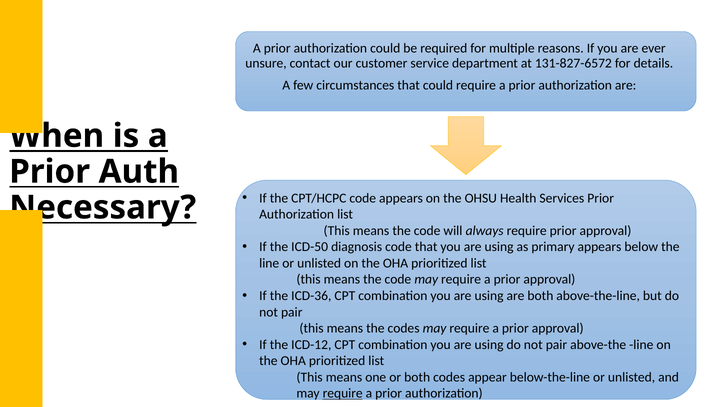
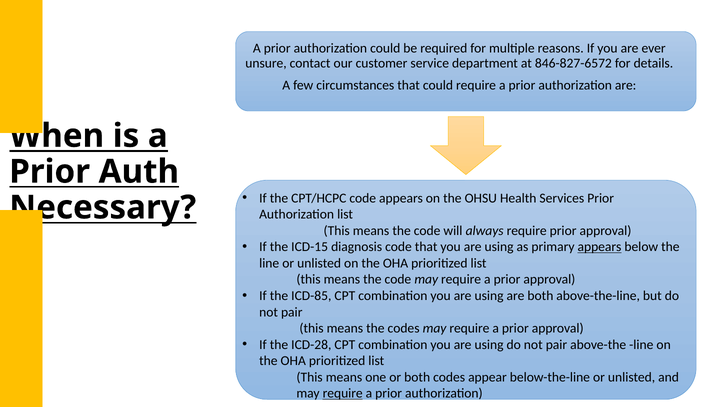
131-827-6572: 131-827-6572 -> 846-827-6572 (573, 63)
ICD-50: ICD-50 -> ICD-15 (310, 247)
appears underline: none -> present (599, 247)
ICD-36: ICD-36 -> ICD-85 (311, 296)
ICD-12: ICD-12 -> ICD-28 (311, 344)
